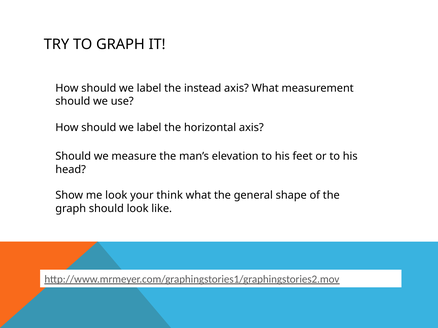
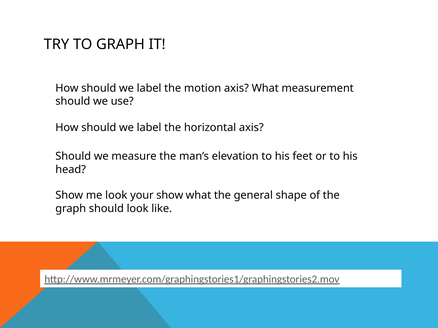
instead: instead -> motion (203, 88)
your think: think -> show (170, 196)
